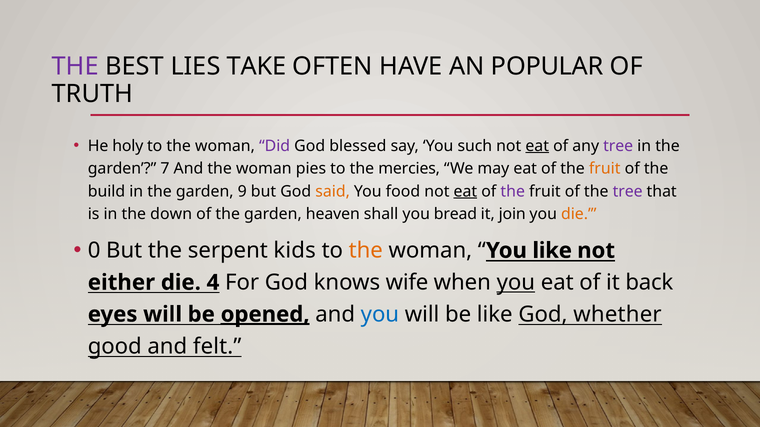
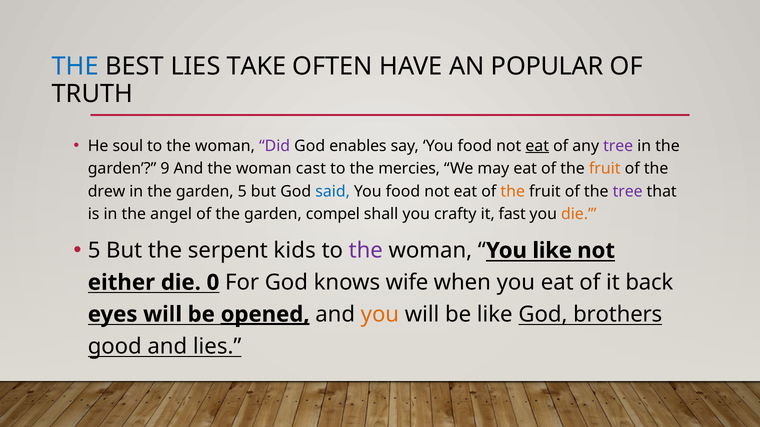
THE colour: purple -> blue (75, 67)
holy: holy -> soul (128, 146)
blessed: blessed -> enables (358, 146)
say You such: such -> food (475, 146)
7: 7 -> 9 (165, 169)
pies: pies -> cast (311, 169)
build: build -> drew (107, 192)
garden 9: 9 -> 5 (242, 192)
said colour: orange -> blue (333, 192)
eat underline: present -> none (465, 192)
the colour: purple -> orange (513, 192)
down: down -> angel (171, 214)
heaven: heaven -> compel (333, 214)
bread: bread -> crafty (455, 214)
join: join -> fast (512, 214)
0: 0 -> 5 (94, 251)
the colour: orange -> purple (366, 251)
4: 4 -> 0 (213, 283)
you underline: present -> none (516, 283)
you colour: blue -> orange (380, 315)
whether: whether -> brothers (618, 315)
and felt: felt -> lies (217, 347)
